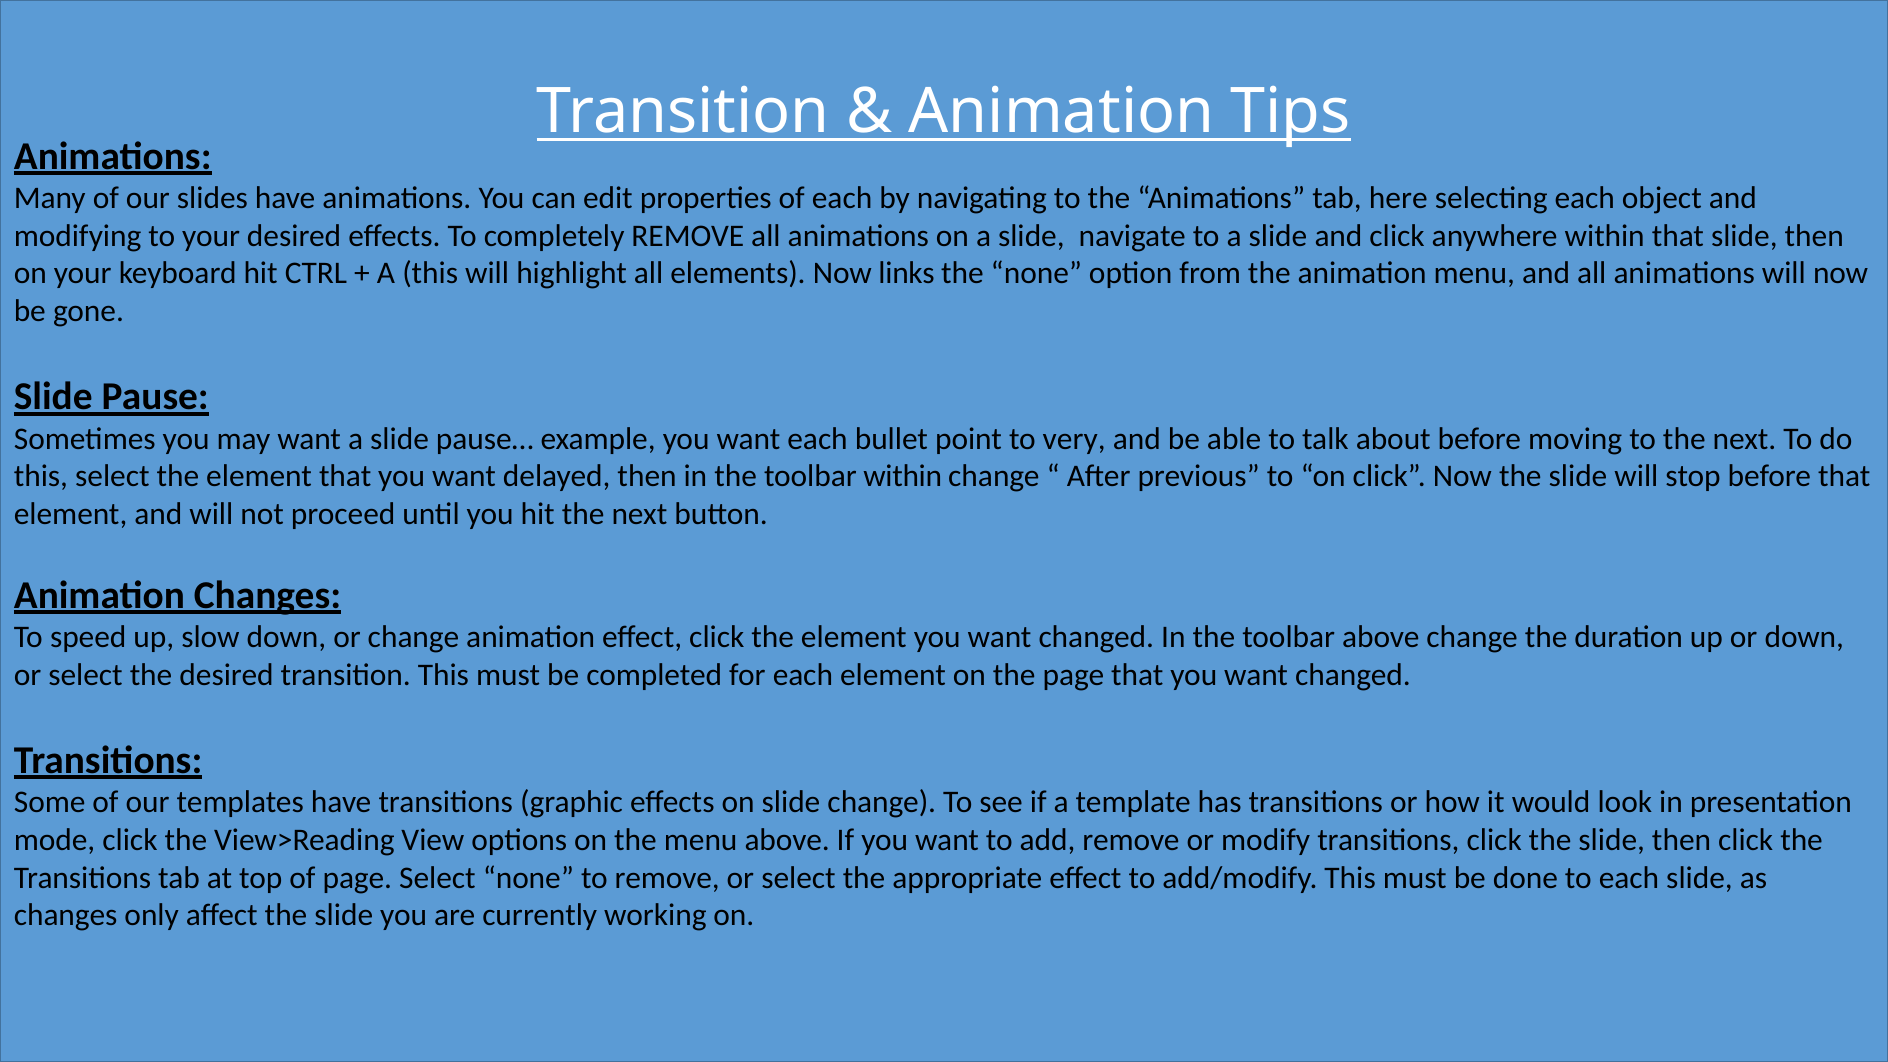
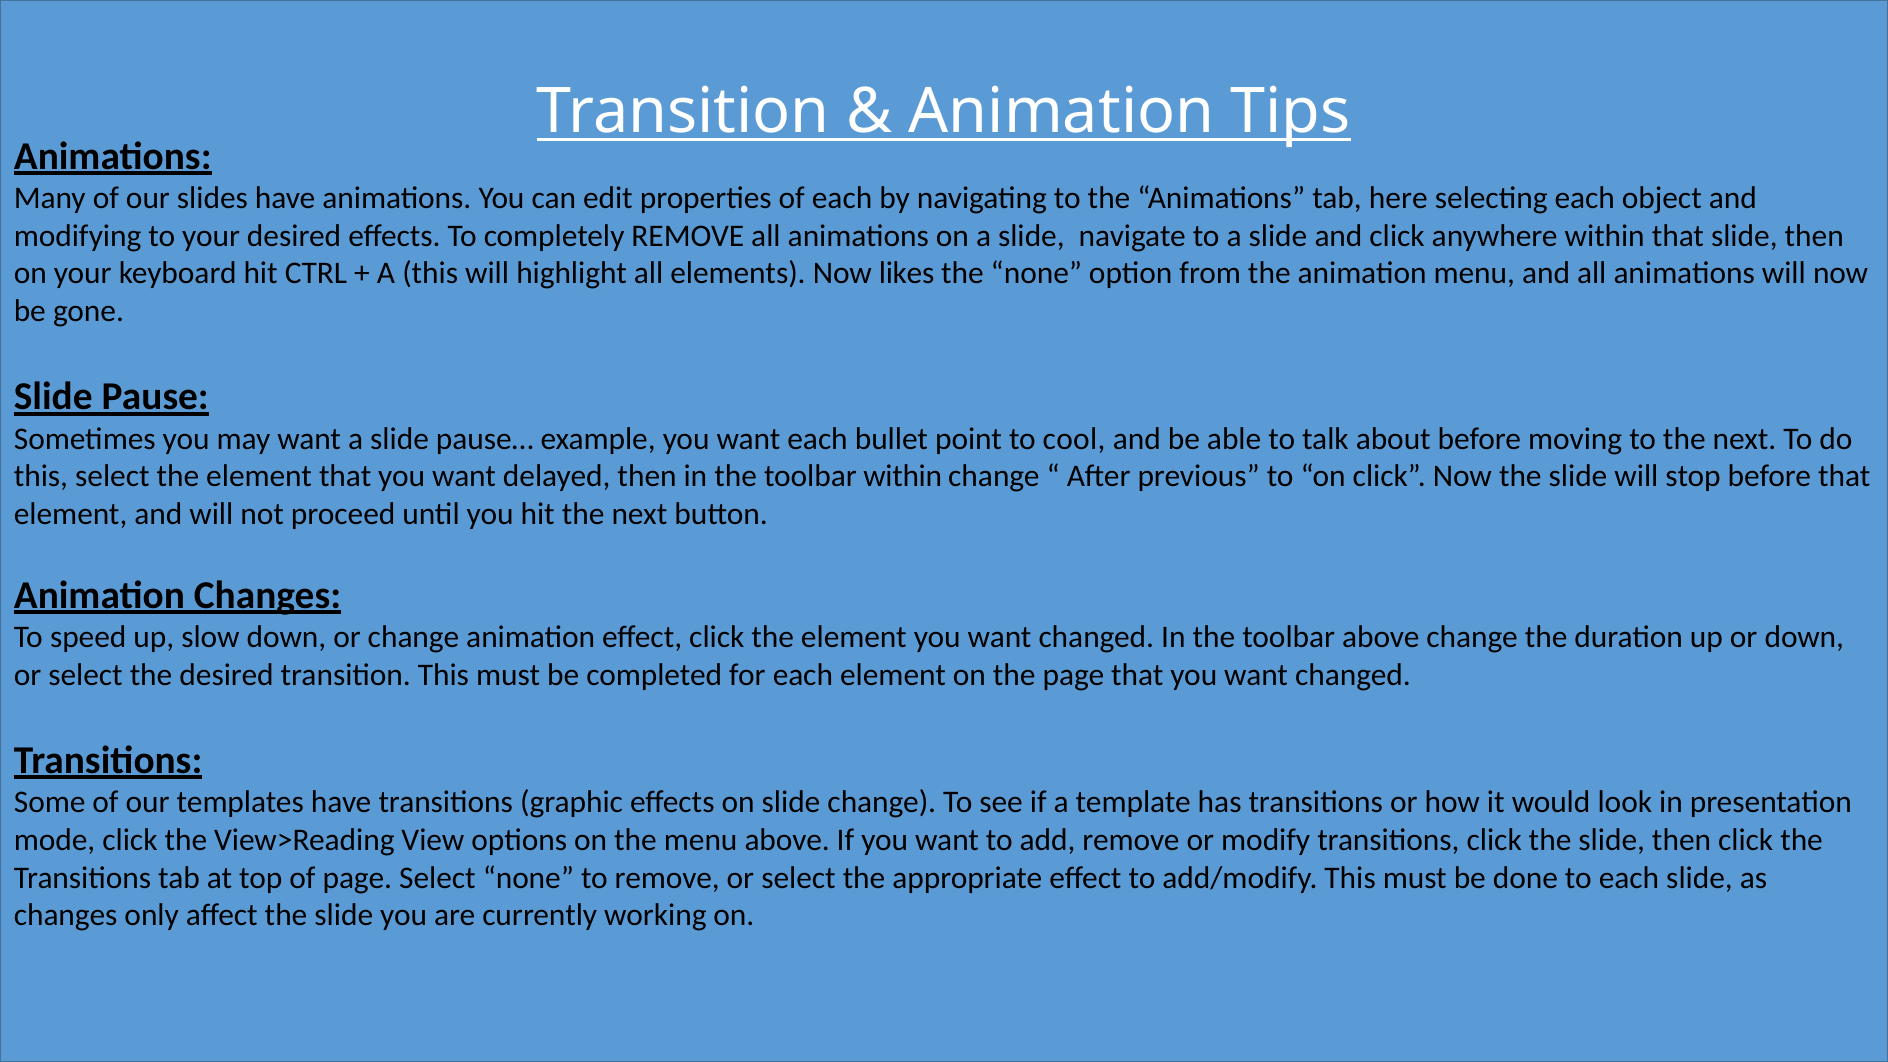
links: links -> likes (907, 274)
very: very -> cool (1074, 439)
